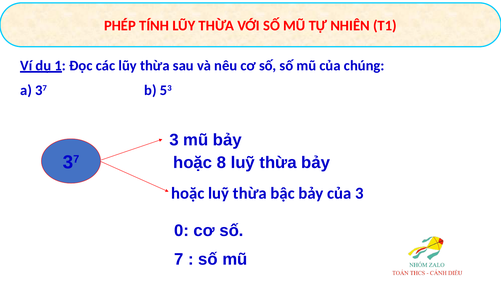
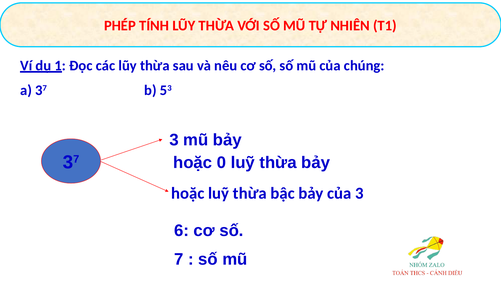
8: 8 -> 0 (222, 162)
0: 0 -> 6 (182, 231)
